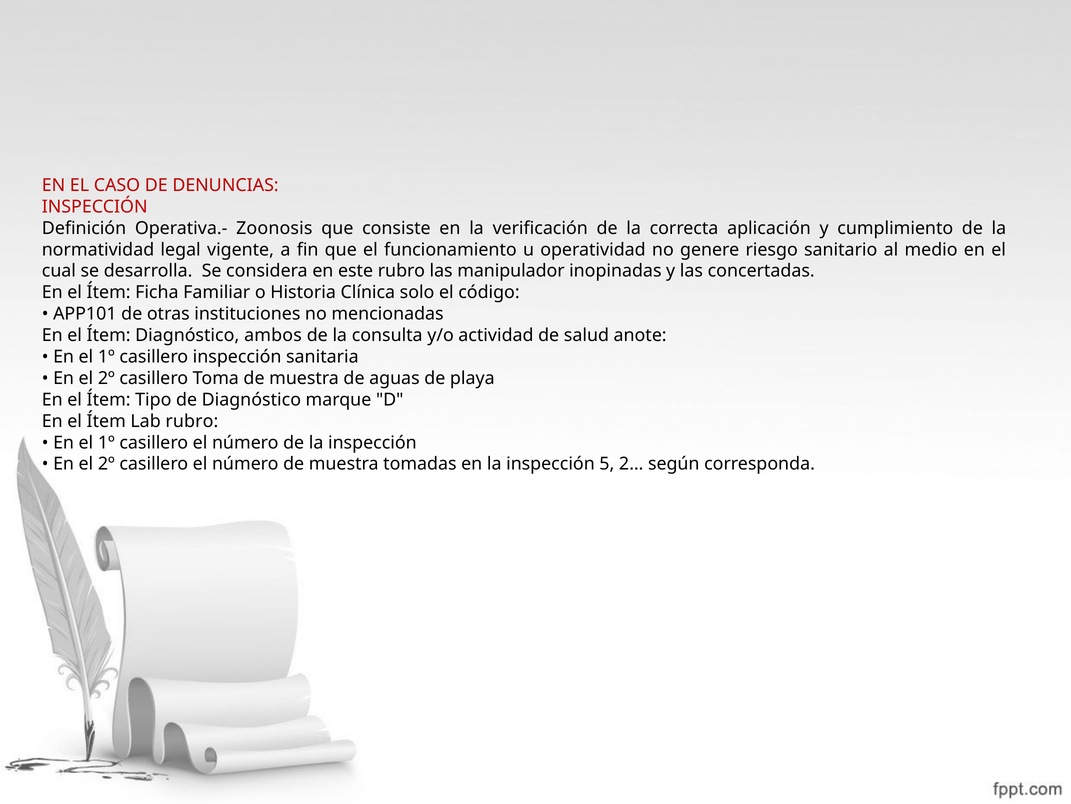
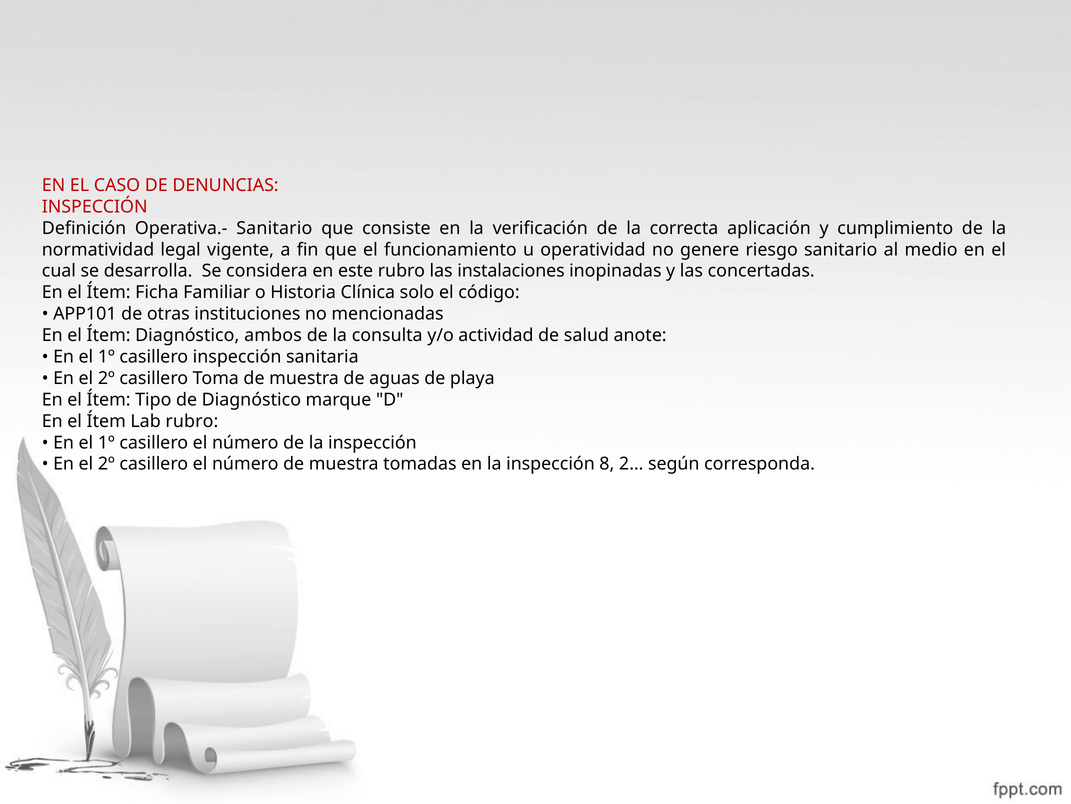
Operativa.- Zoonosis: Zoonosis -> Sanitario (274, 228)
manipulador: manipulador -> instalaciones (511, 271)
5: 5 -> 8 (607, 464)
